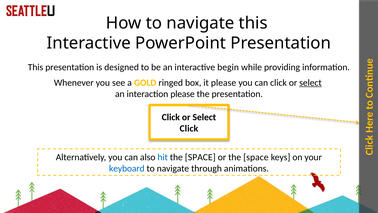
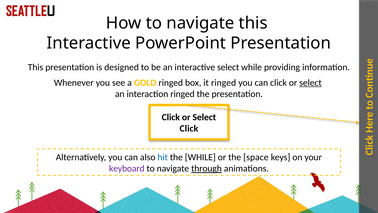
interactive begin: begin -> select (228, 67)
it please: please -> ringed (224, 82)
interaction please: please -> ringed (183, 94)
SPACE: SPACE -> WHILE (200, 157)
keyboard colour: blue -> purple (127, 168)
through underline: none -> present (206, 168)
